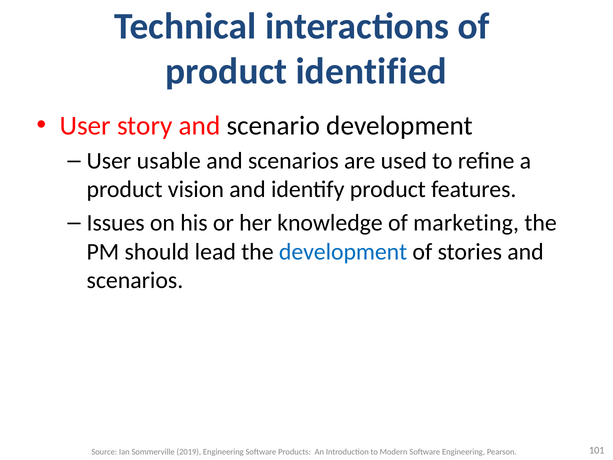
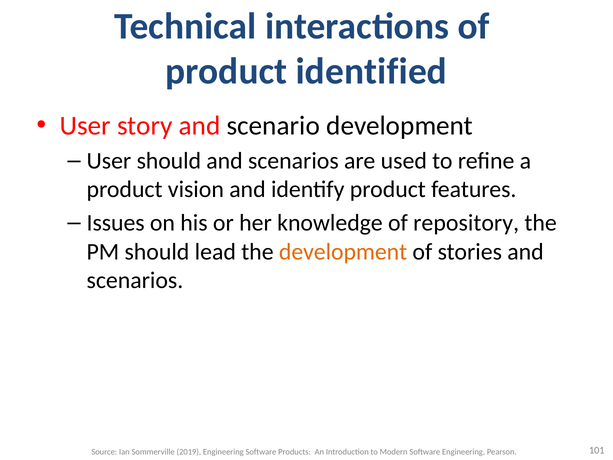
User usable: usable -> should (169, 161)
marketing: marketing -> repository (466, 223)
development colour: blue -> orange (343, 252)
